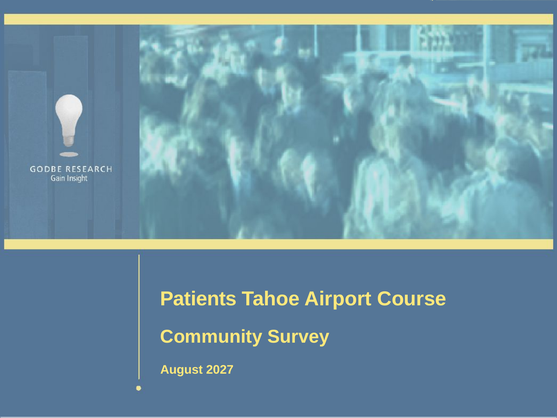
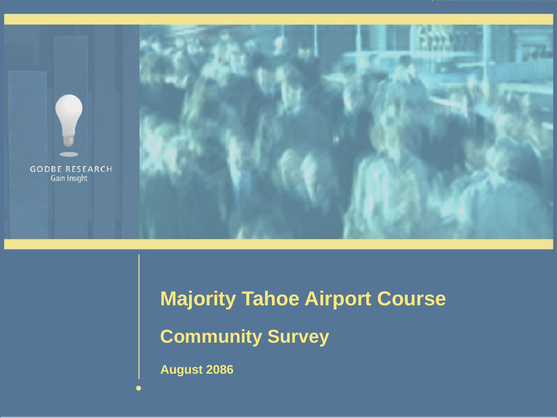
Patients: Patients -> Majority (198, 299)
2027: 2027 -> 2086 (220, 370)
